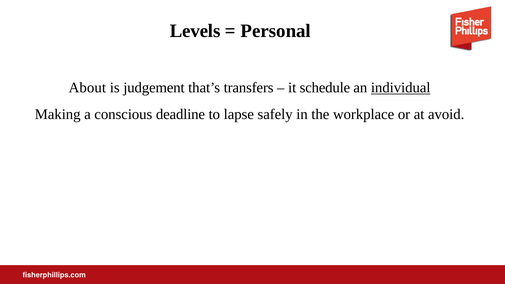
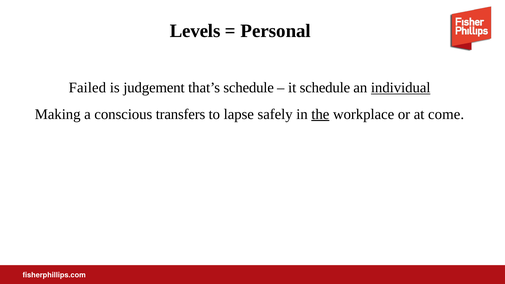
About: About -> Failed (87, 88)
that’s transfers: transfers -> schedule (249, 88)
deadline: deadline -> transfers (181, 114)
the underline: none -> present (320, 114)
avoid: avoid -> come (446, 114)
